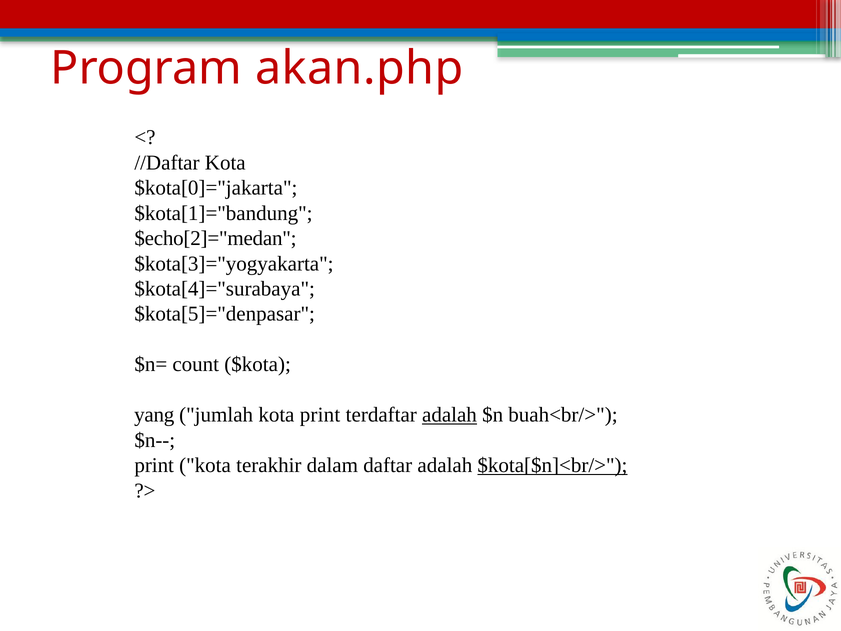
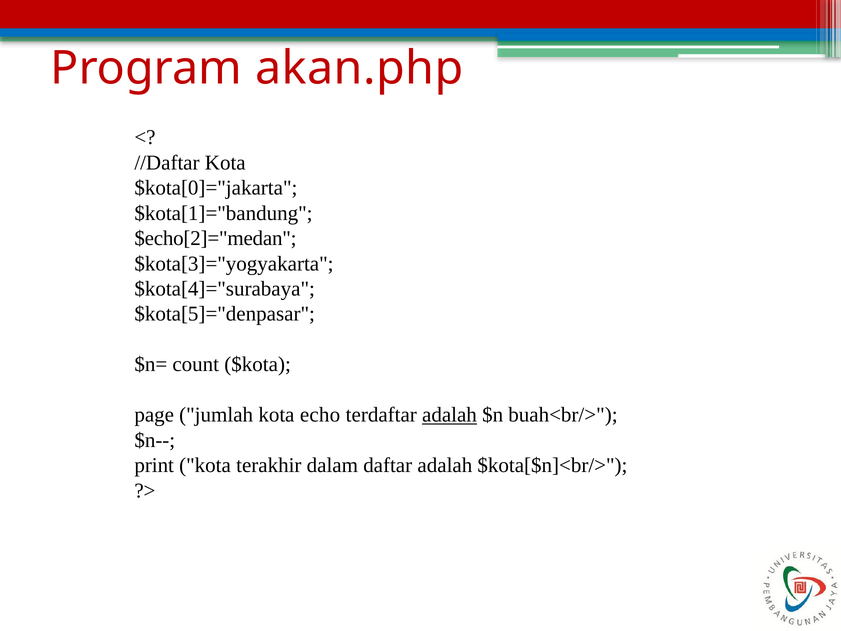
yang: yang -> page (154, 415)
kota print: print -> echo (320, 415)
$kota[$n]<br/> underline: present -> none (552, 465)
